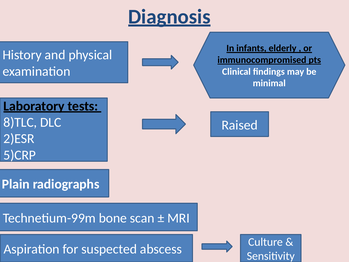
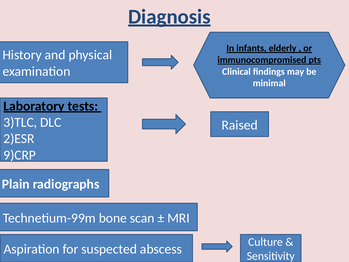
8)TLC: 8)TLC -> 3)TLC (20, 122)
5)CRP: 5)CRP -> 9)CRP (20, 155)
